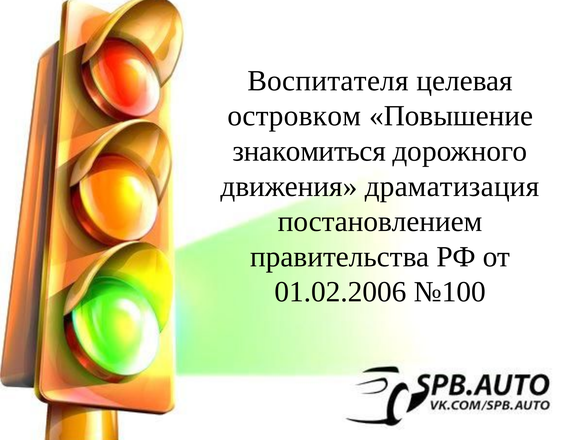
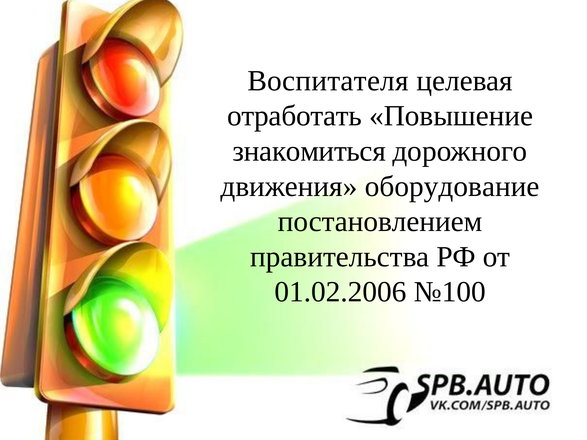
островком: островком -> отработать (294, 116)
драматизация: драматизация -> оборудование (452, 186)
